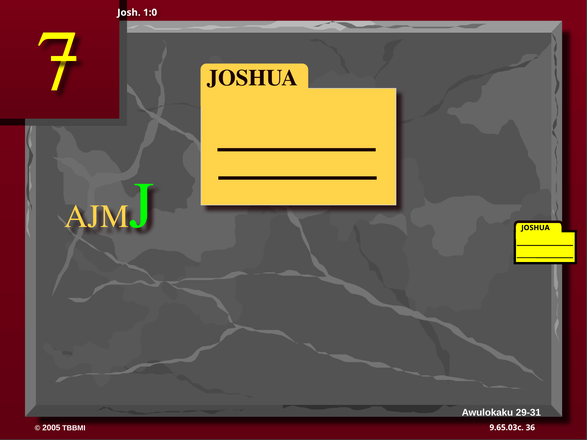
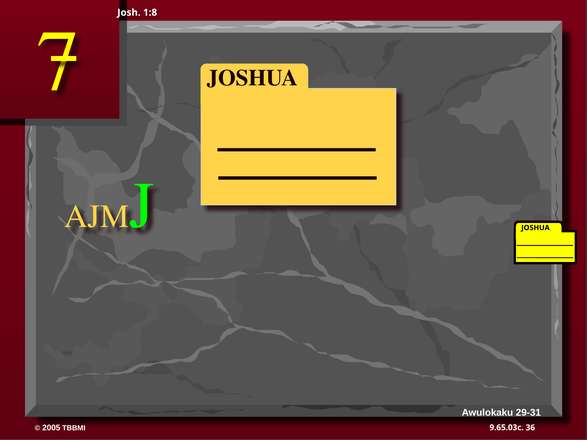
1:0: 1:0 -> 1:8 (150, 13)
